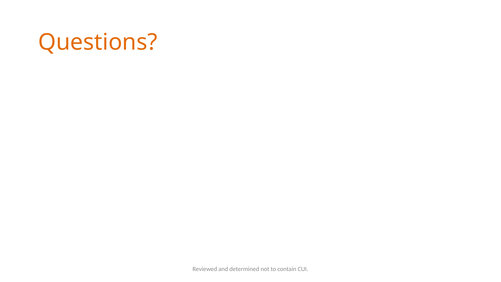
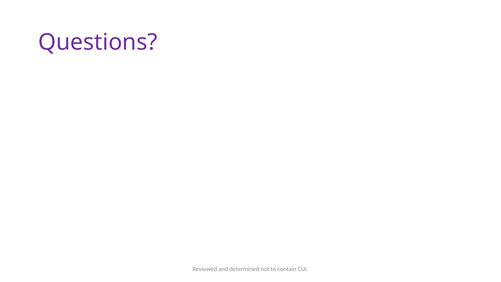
Questions colour: orange -> purple (98, 42)
